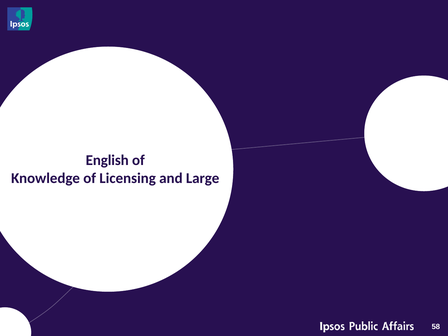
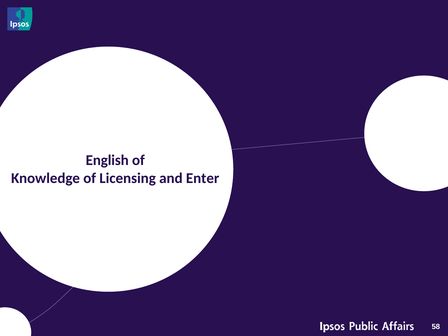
Large: Large -> Enter (203, 178)
